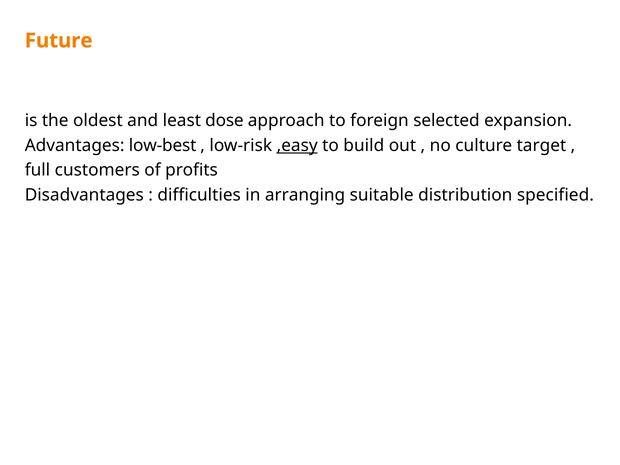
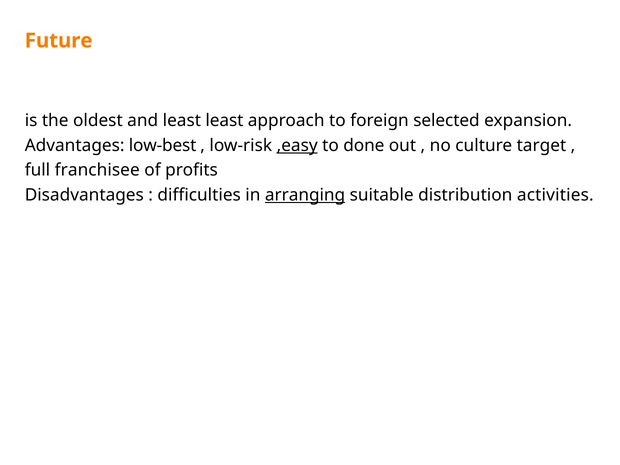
least dose: dose -> least (224, 121)
build: build -> done (364, 145)
customers: customers -> franchisee (97, 170)
arranging underline: none -> present (305, 195)
specified: specified -> activities (555, 195)
